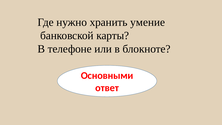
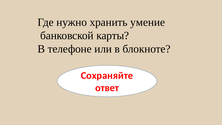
Основными: Основными -> Сохраняйте (107, 76)
